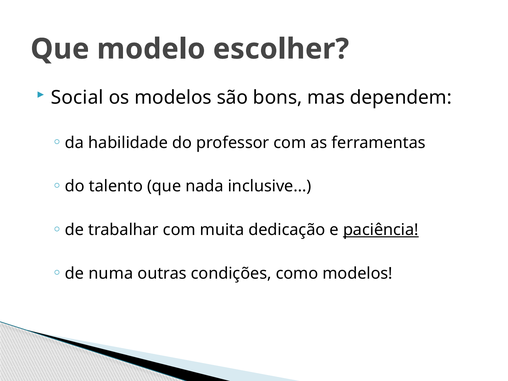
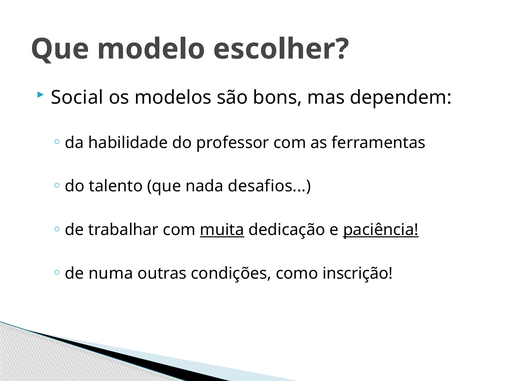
inclusive: inclusive -> desafios (270, 186)
muita underline: none -> present (222, 230)
como modelos: modelos -> inscrição (358, 273)
